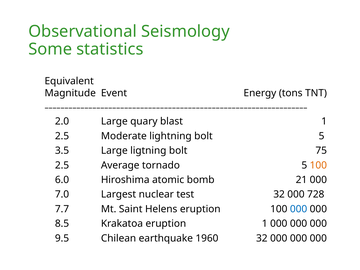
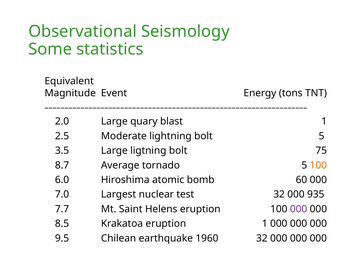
2.5: 2.5 -> 8.7 (62, 165)
21: 21 -> 60 (301, 180)
728: 728 -> 935 (316, 194)
000 colour: blue -> purple (299, 209)
